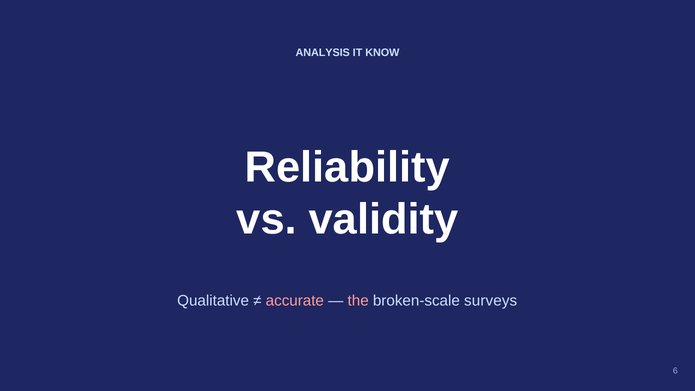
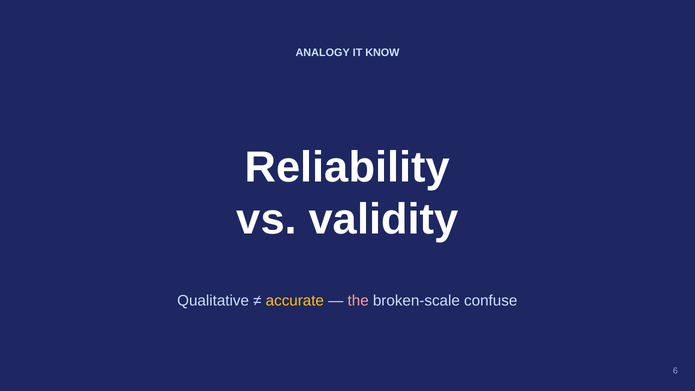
ANALYSIS: ANALYSIS -> ANALOGY (323, 53)
accurate colour: pink -> yellow (295, 301)
surveys: surveys -> confuse (491, 301)
